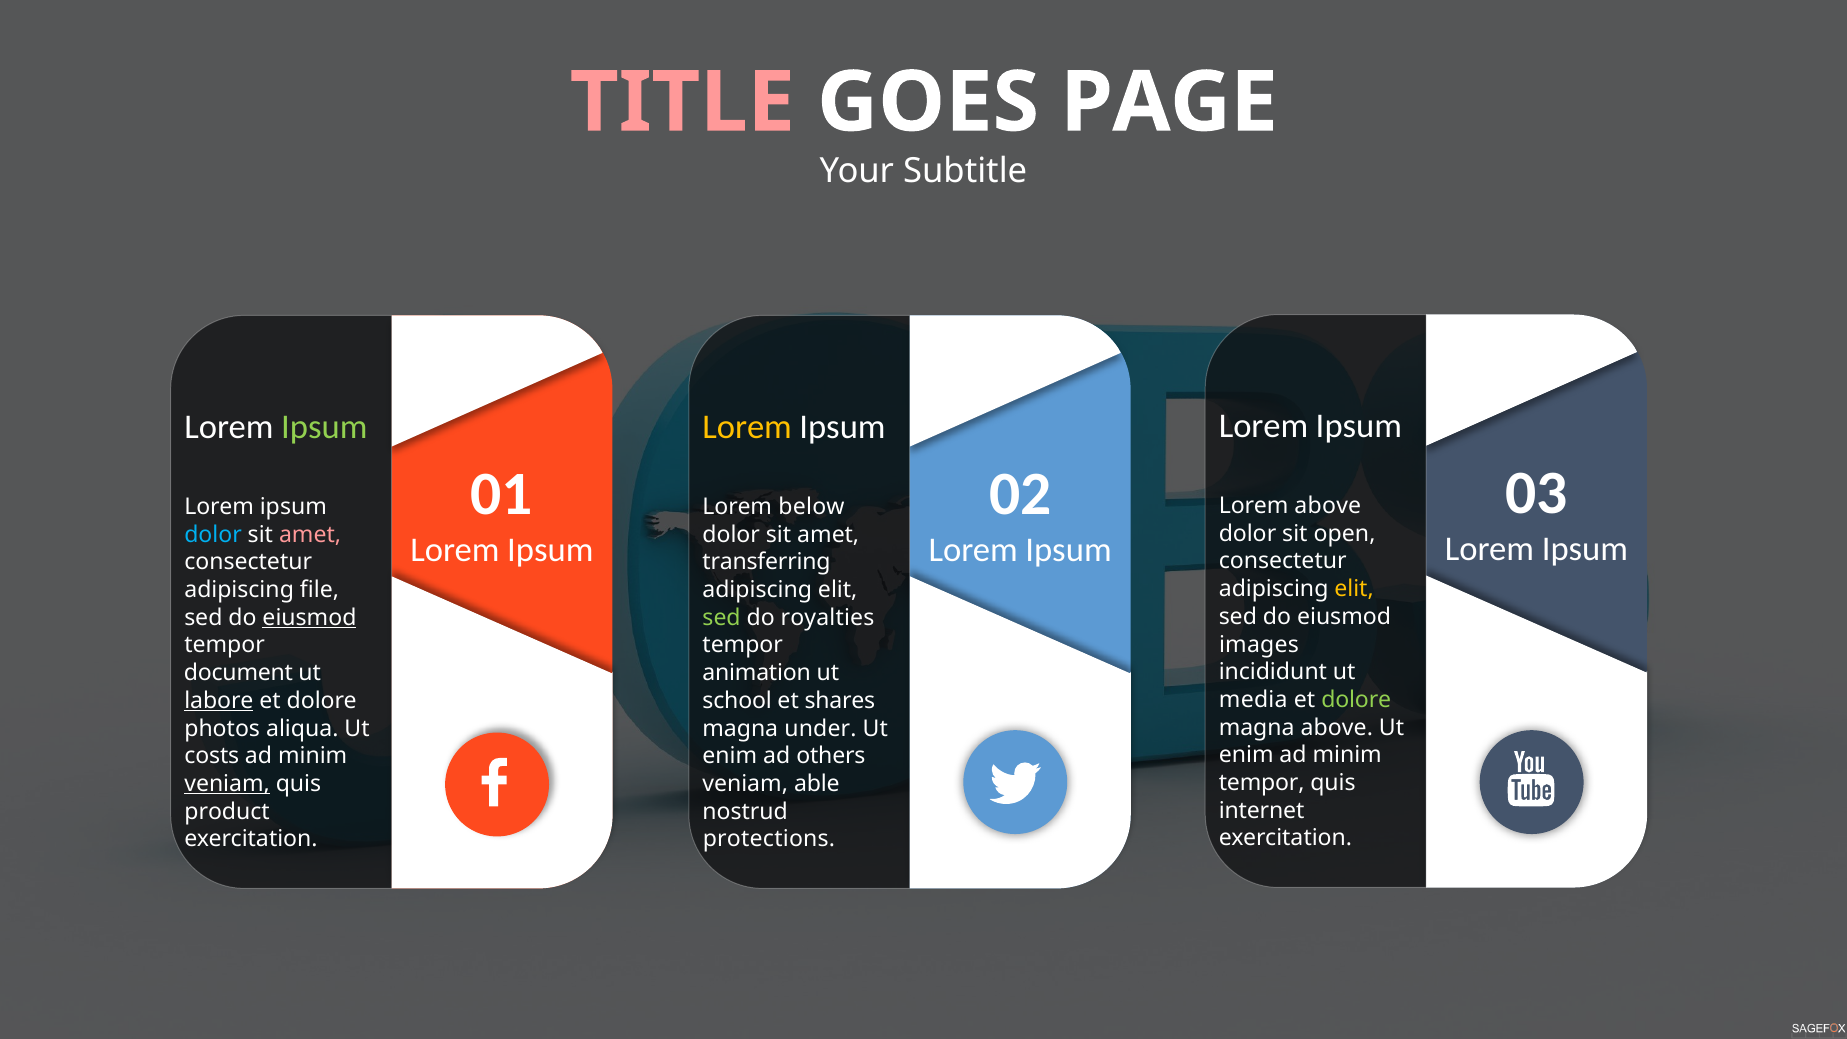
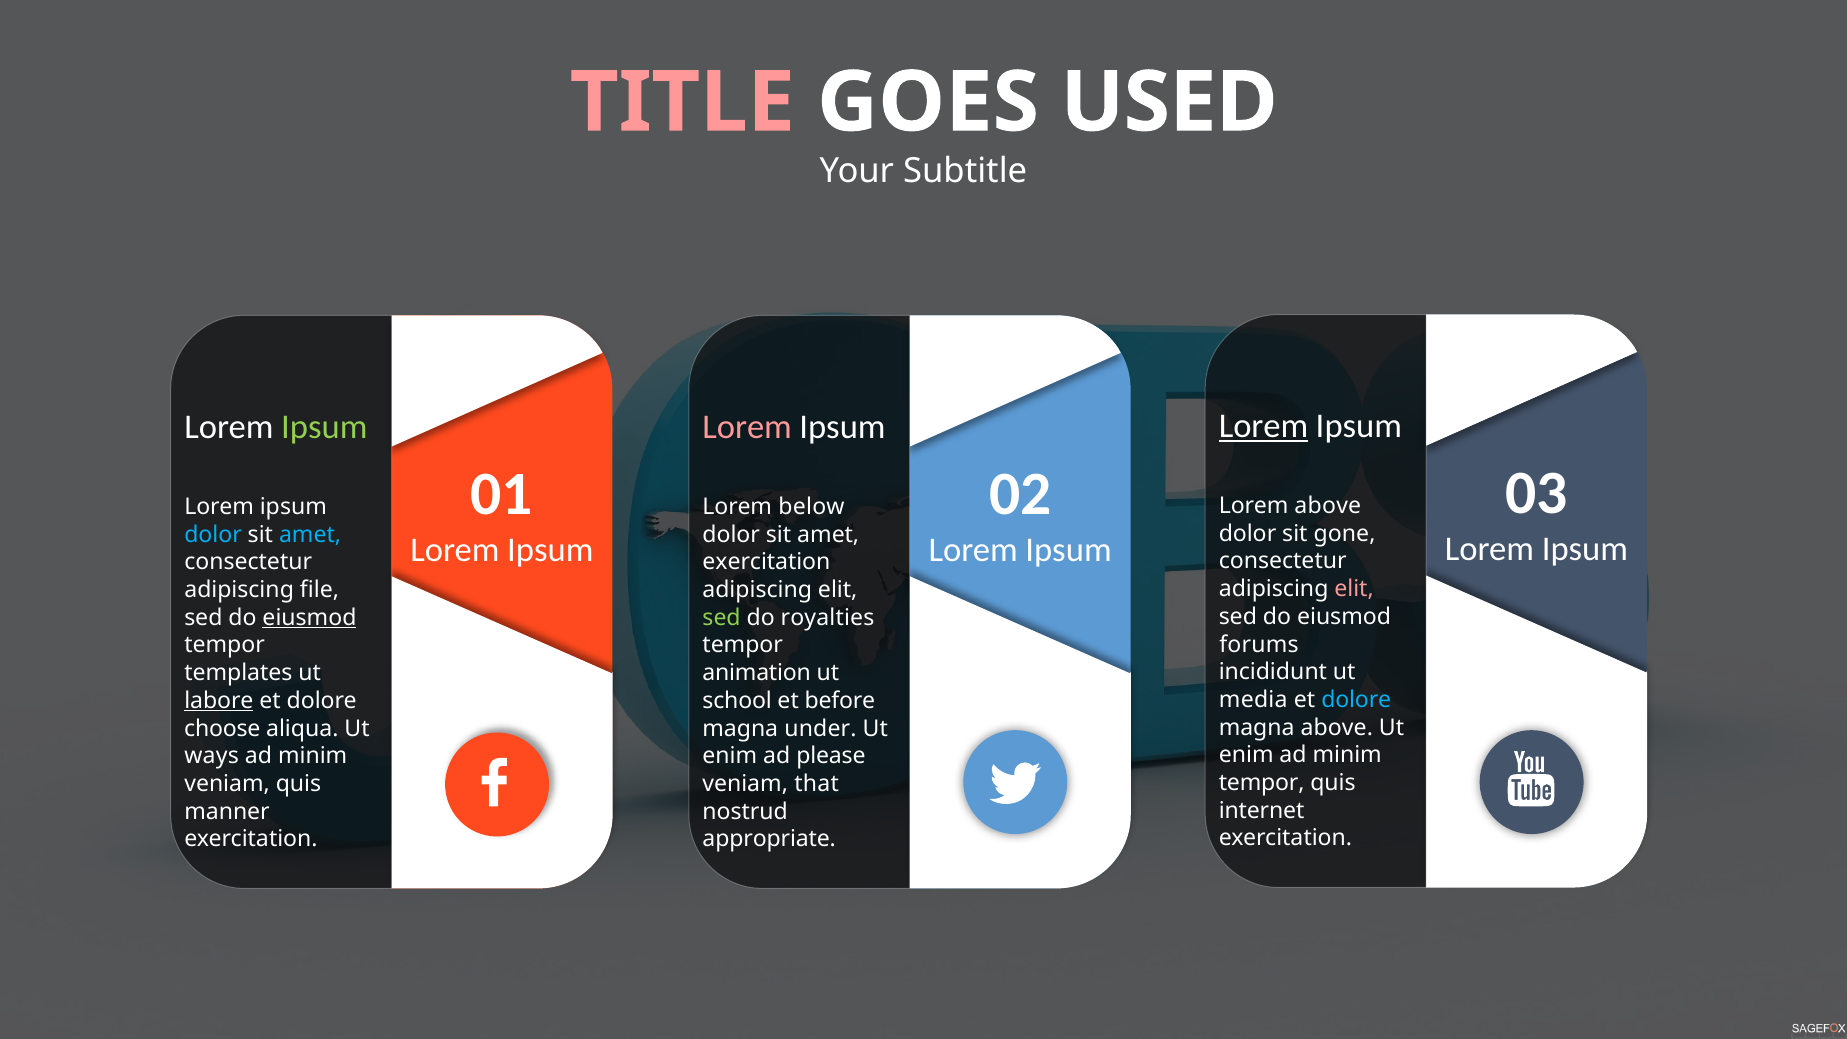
PAGE: PAGE -> USED (1169, 103)
Lorem underline: none -> present (1263, 426)
Lorem colour: yellow -> pink (747, 427)
open: open -> gone (1345, 534)
amet colour: pink -> light blue (310, 534)
transferring: transferring -> exercitation (766, 562)
elit colour: yellow -> pink (1354, 589)
images: images -> forums (1259, 644)
document: document -> templates (238, 673)
dolore colour: light green -> light blue (1356, 700)
shares: shares -> before (840, 701)
photos: photos -> choose (222, 728)
costs: costs -> ways (212, 756)
others: others -> please (831, 756)
veniam underline: present -> none (227, 784)
able: able -> that (817, 784)
product: product -> manner (227, 811)
protections: protections -> appropriate (769, 839)
